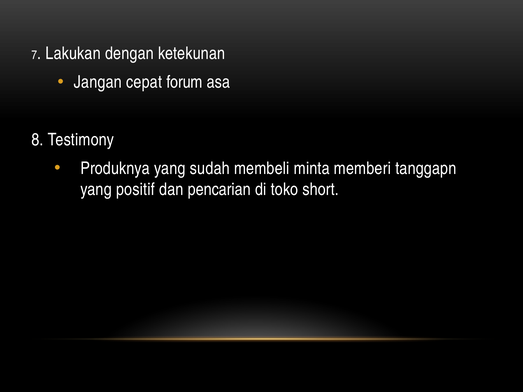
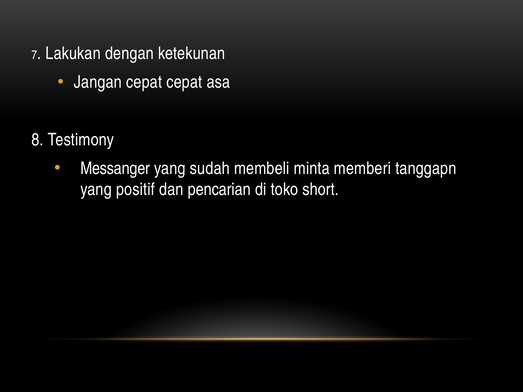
cepat forum: forum -> cepat (184, 82)
Produknya: Produknya -> Messanger (115, 169)
